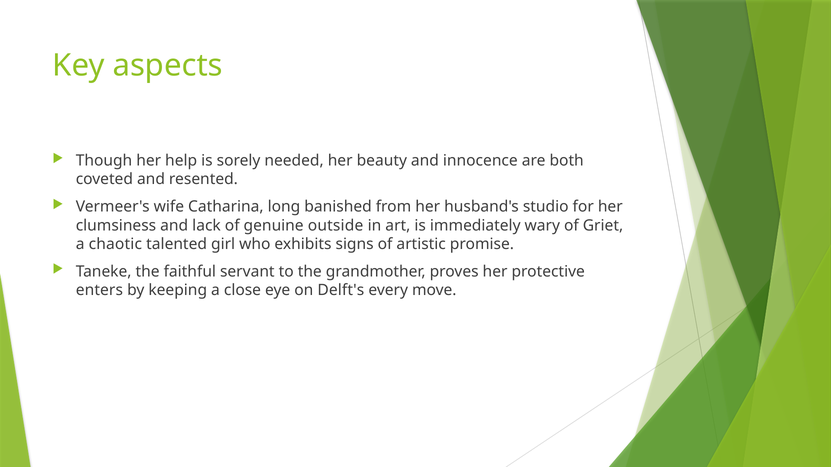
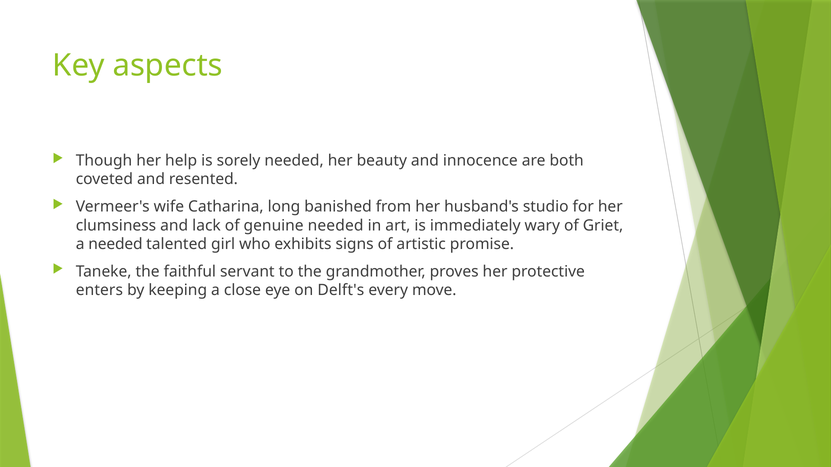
genuine outside: outside -> needed (336, 226)
a chaotic: chaotic -> needed (115, 244)
